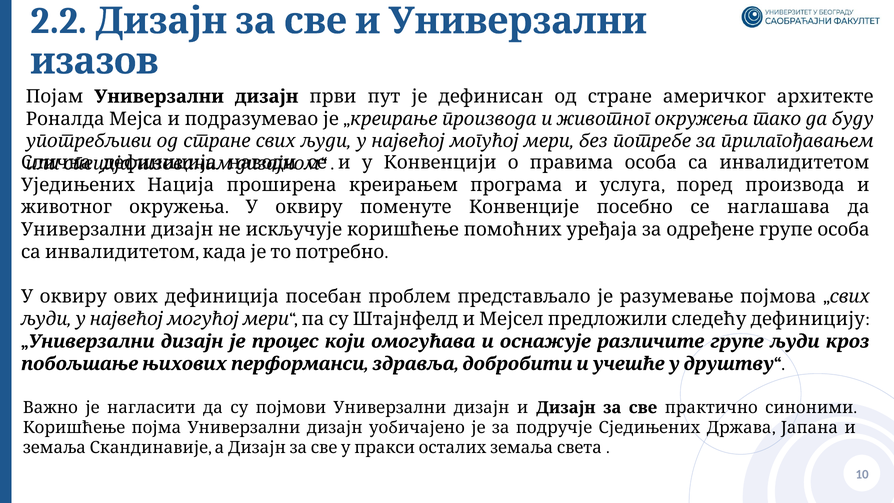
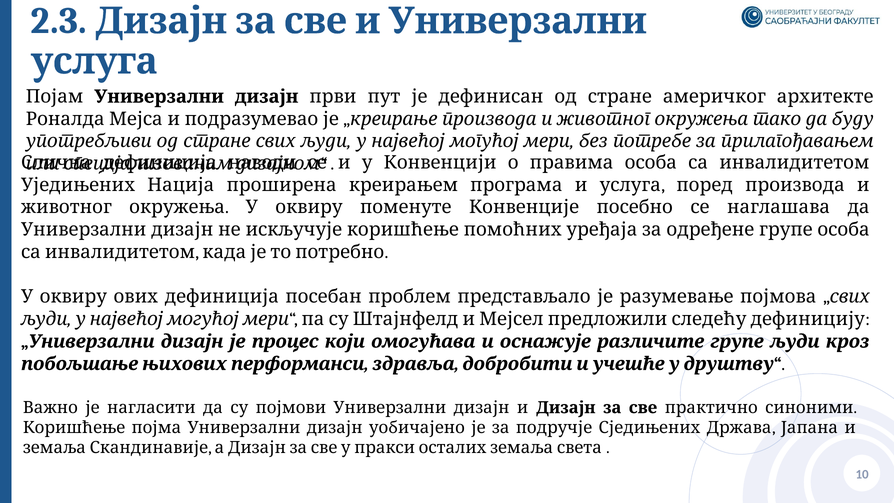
2.2: 2.2 -> 2.3 (59, 21)
изазов: изазов -> услуга (94, 61)
